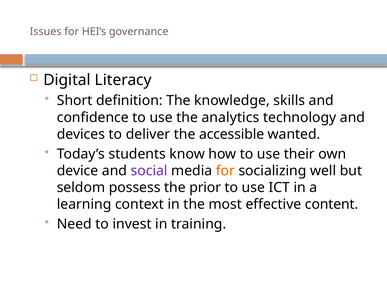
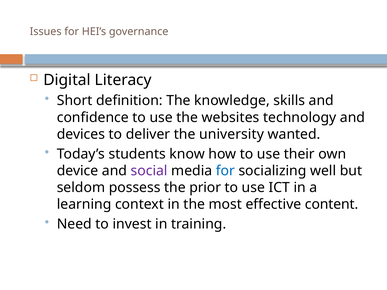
analytics: analytics -> websites (230, 118)
accessible: accessible -> university (232, 134)
for colour: orange -> blue (225, 171)
